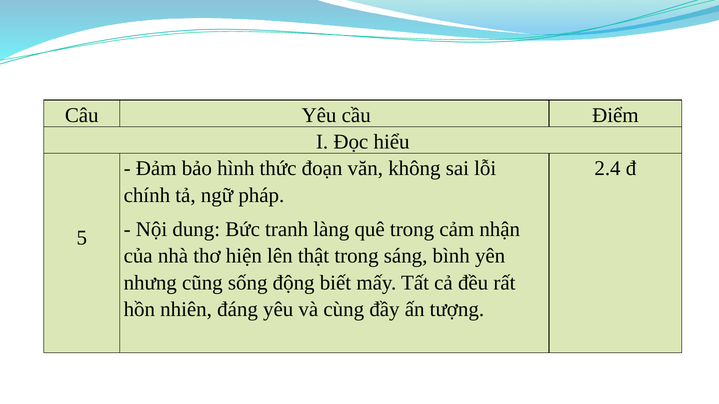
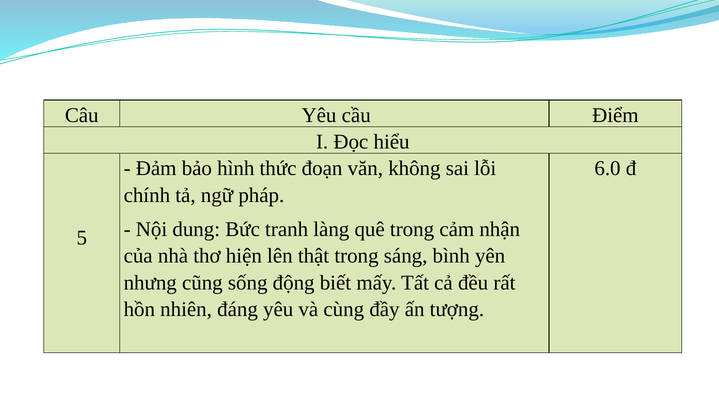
2.4: 2.4 -> 6.0 (608, 169)
